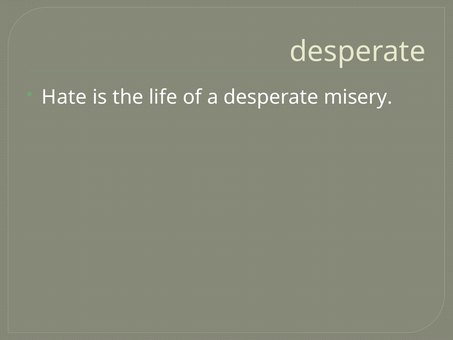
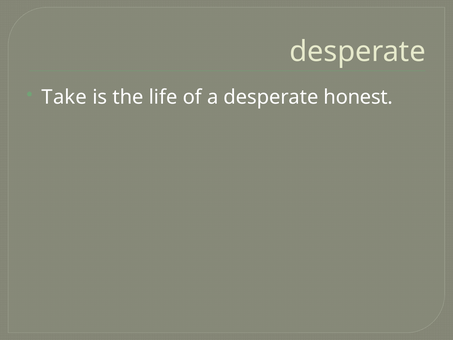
Hate: Hate -> Take (64, 97)
misery: misery -> honest (358, 97)
